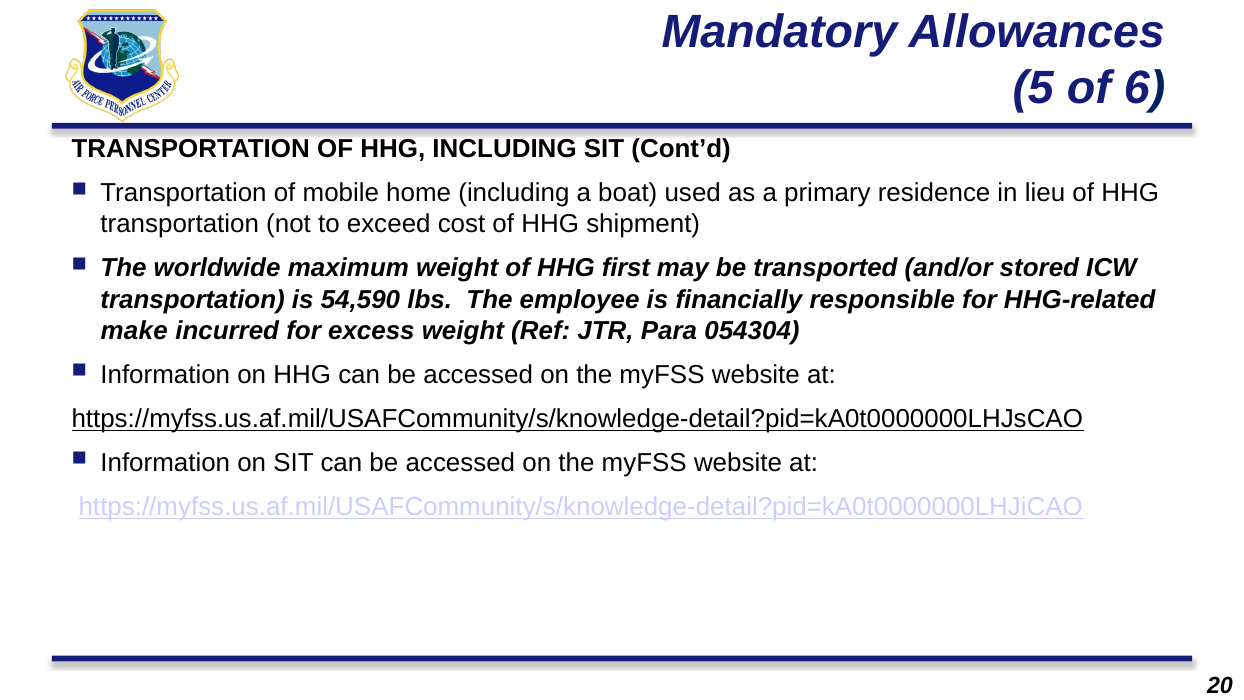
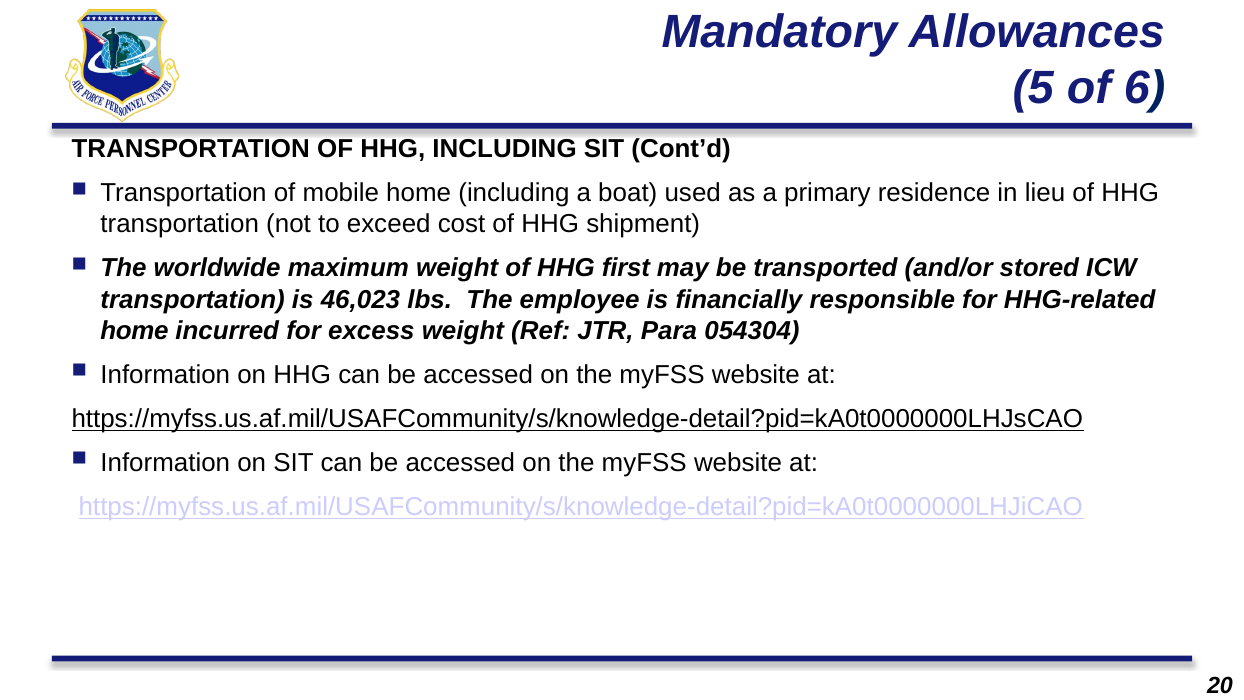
54,590: 54,590 -> 46,023 (360, 299)
make: make -> home (134, 331)
